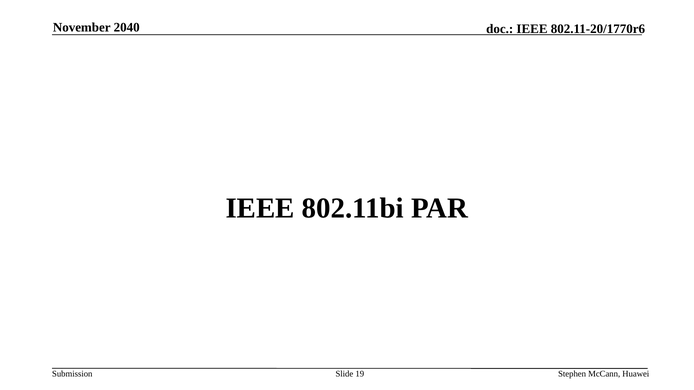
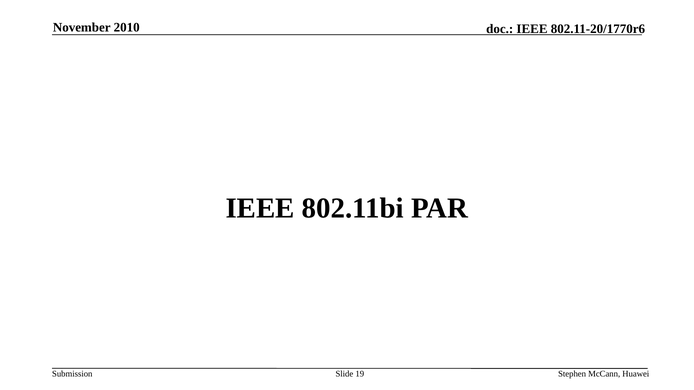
2040: 2040 -> 2010 (127, 28)
